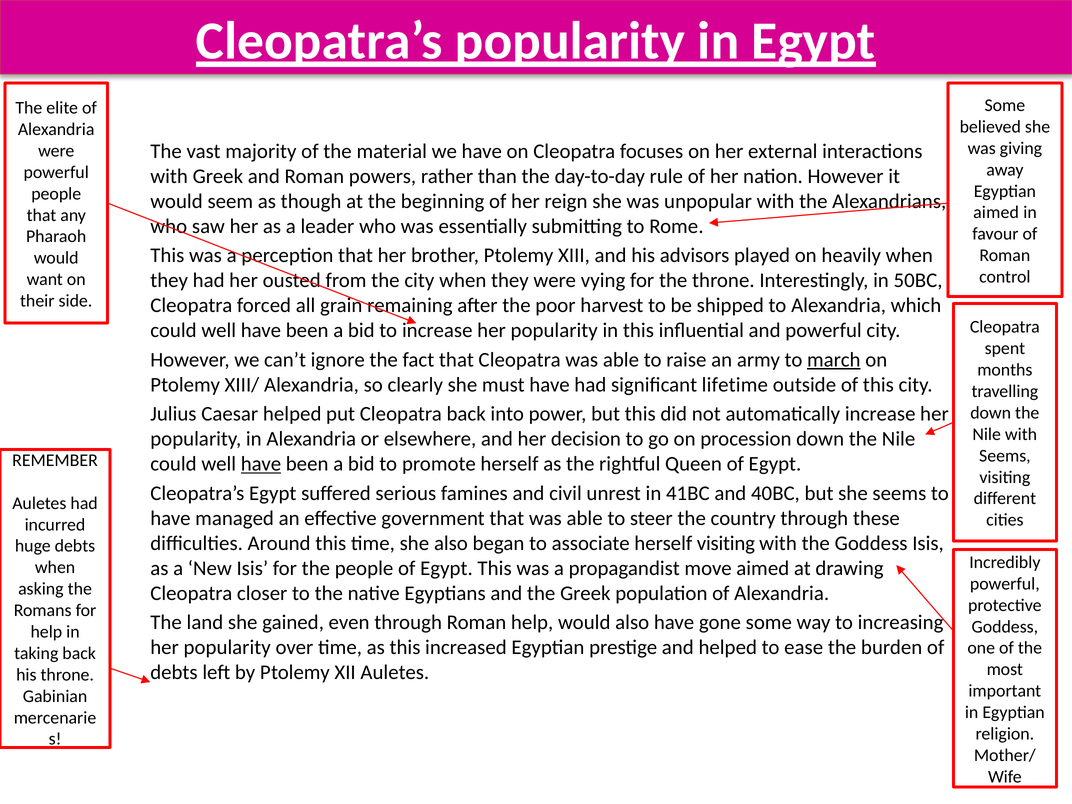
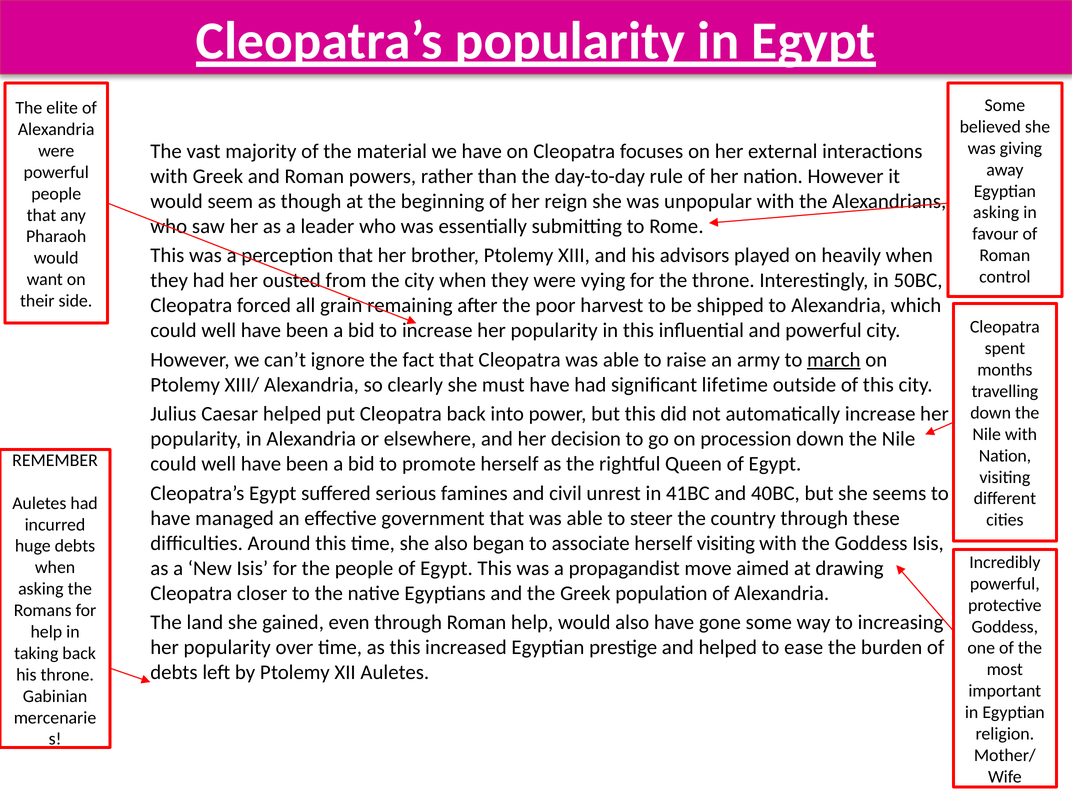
aimed: aimed -> asking (996, 213)
Seems: Seems -> Nation (1005, 456)
have underline: present -> none (261, 464)
